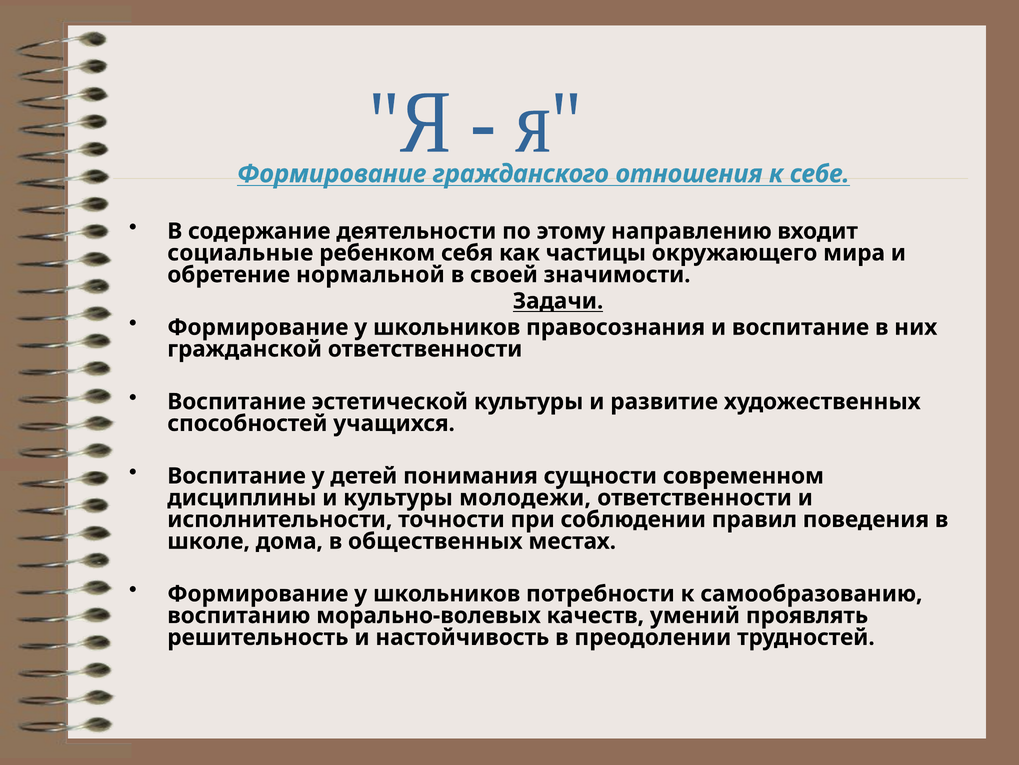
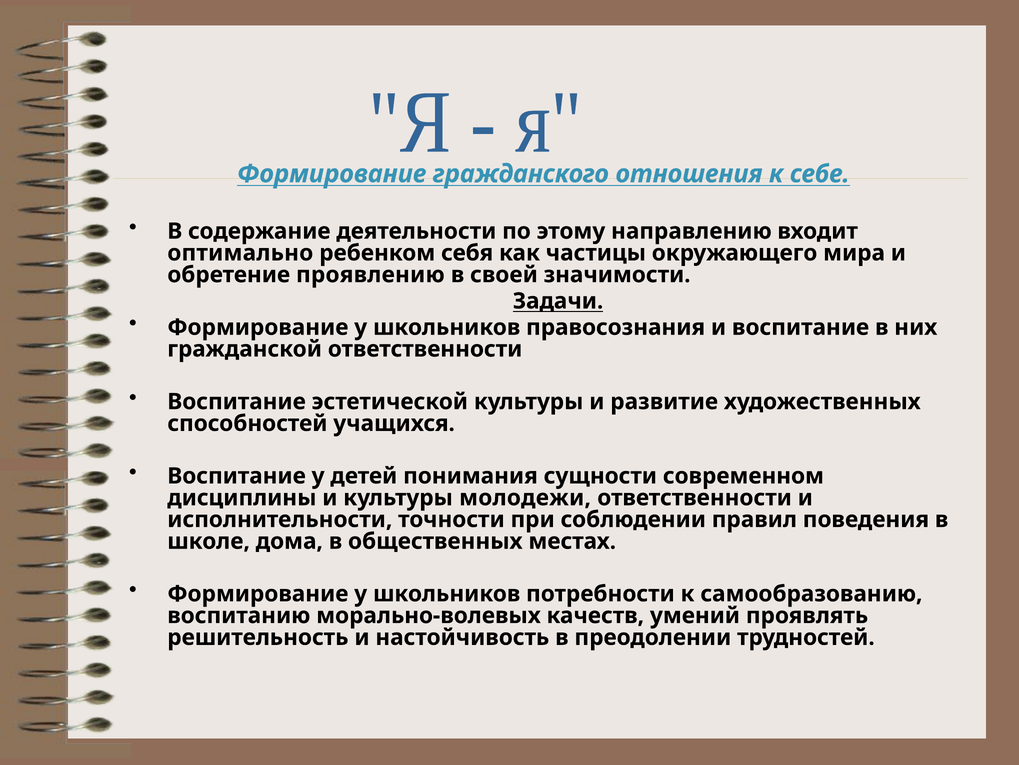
социальные: социальные -> оптимально (240, 253)
нормальной: нормальной -> проявлению (370, 274)
